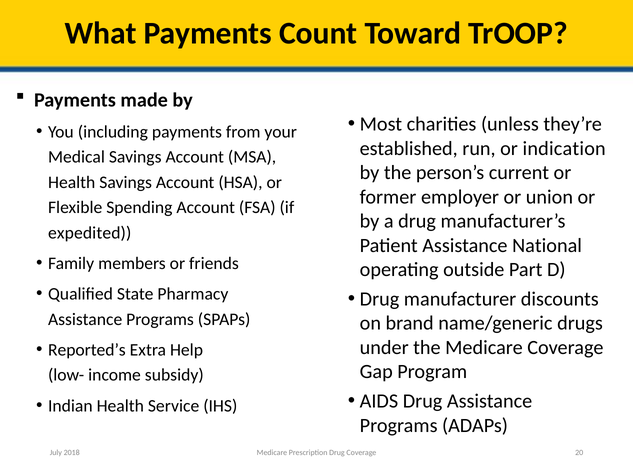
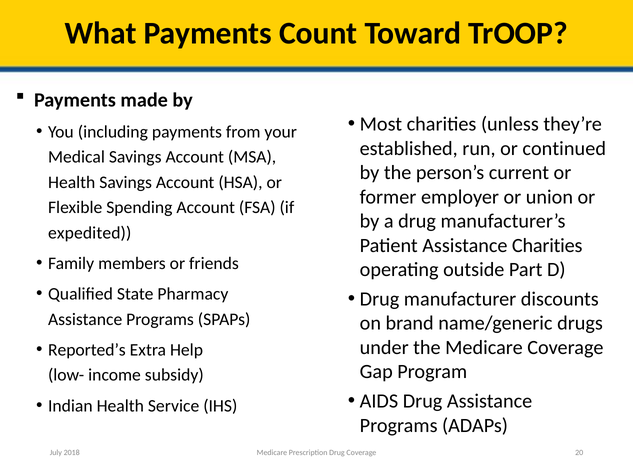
indication: indication -> continued (564, 149)
Assistance National: National -> Charities (547, 246)
